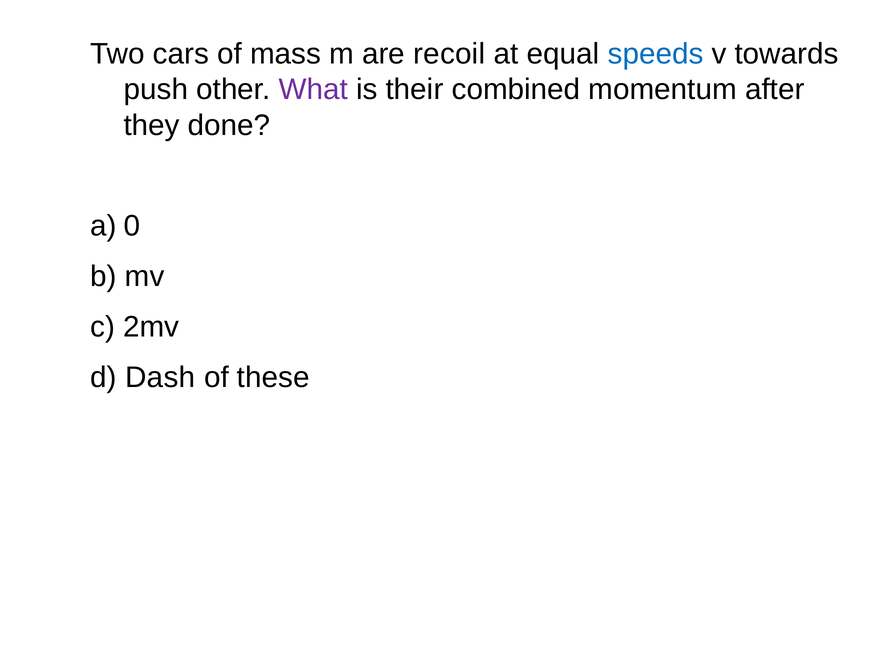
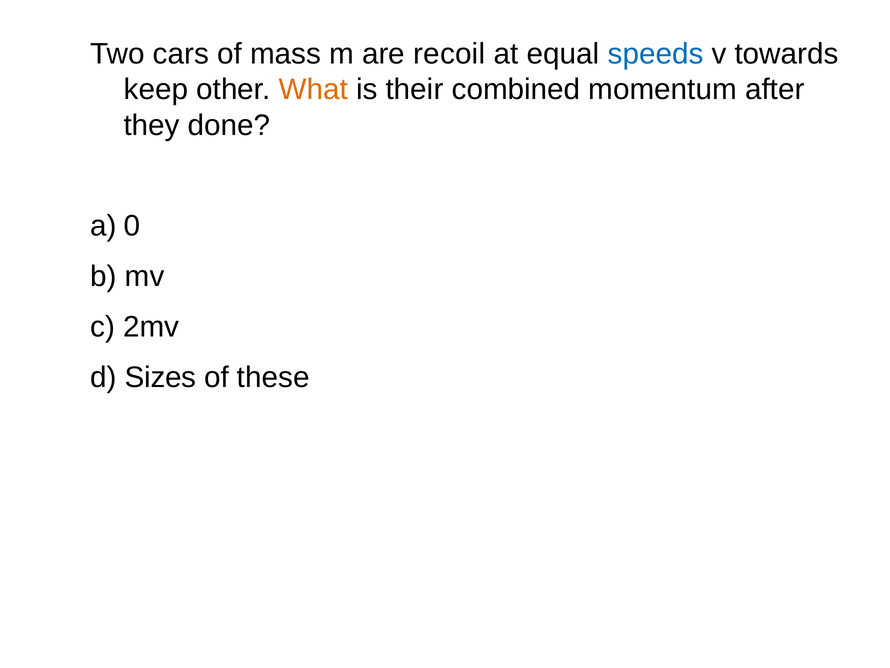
push: push -> keep (156, 90)
What colour: purple -> orange (313, 90)
Dash: Dash -> Sizes (160, 377)
